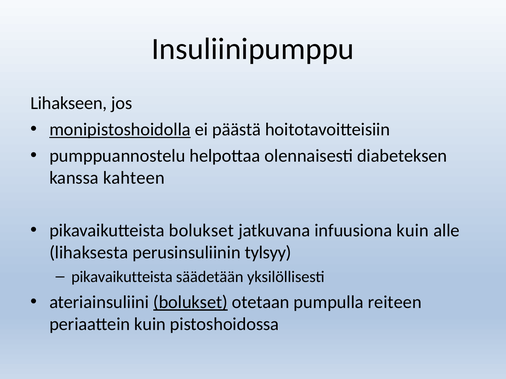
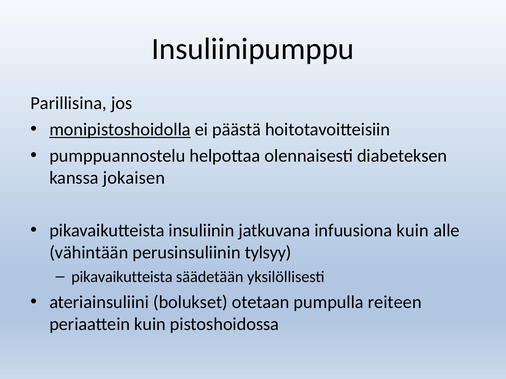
Lihakseen: Lihakseen -> Parillisina (69, 103)
kahteen: kahteen -> jokaisen (134, 178)
pikavaikutteista bolukset: bolukset -> insuliinin (202, 231)
lihaksesta: lihaksesta -> vähintään (89, 253)
bolukset underline: present -> none (190, 303)
